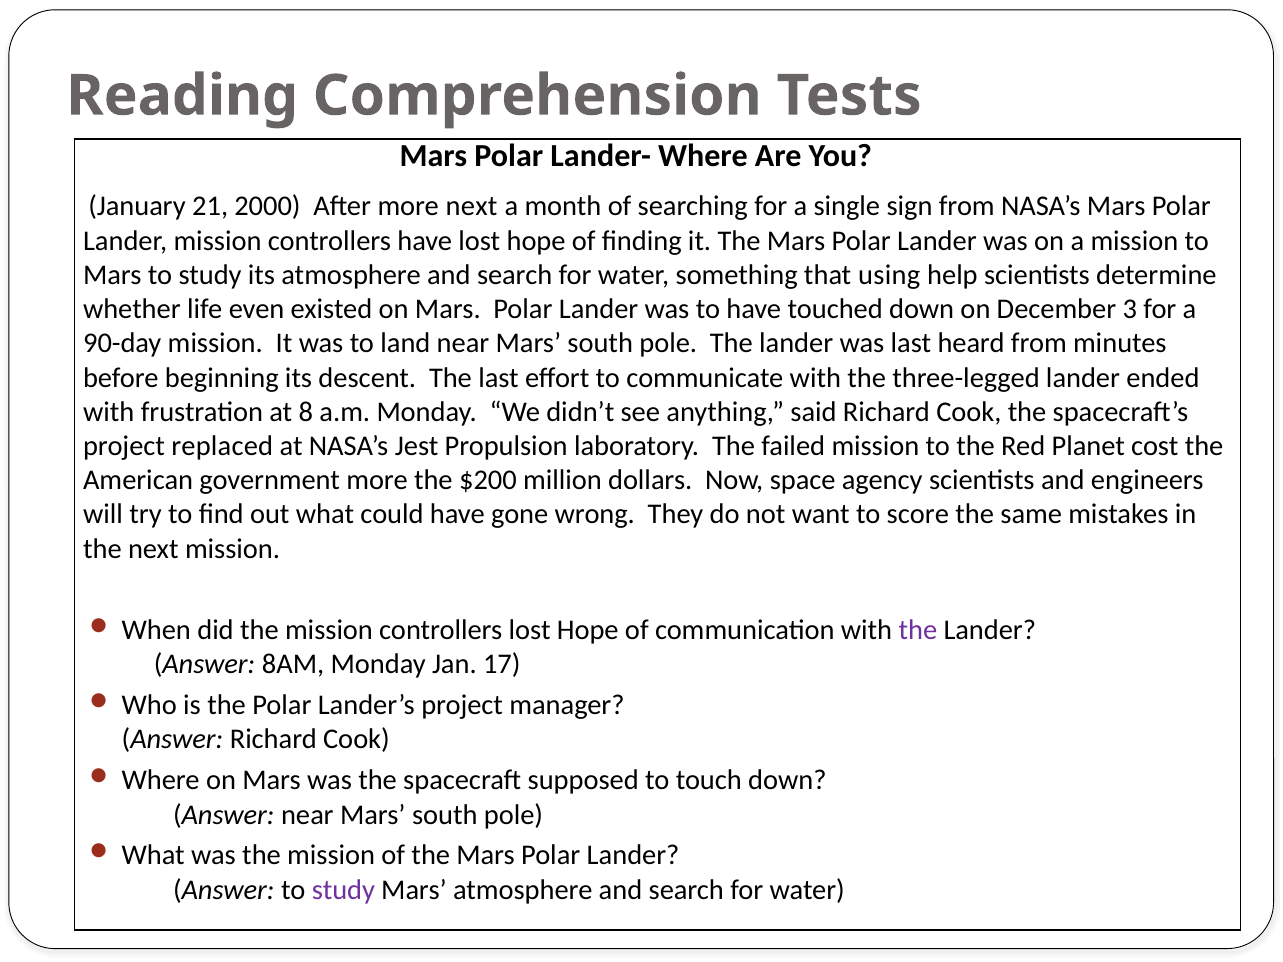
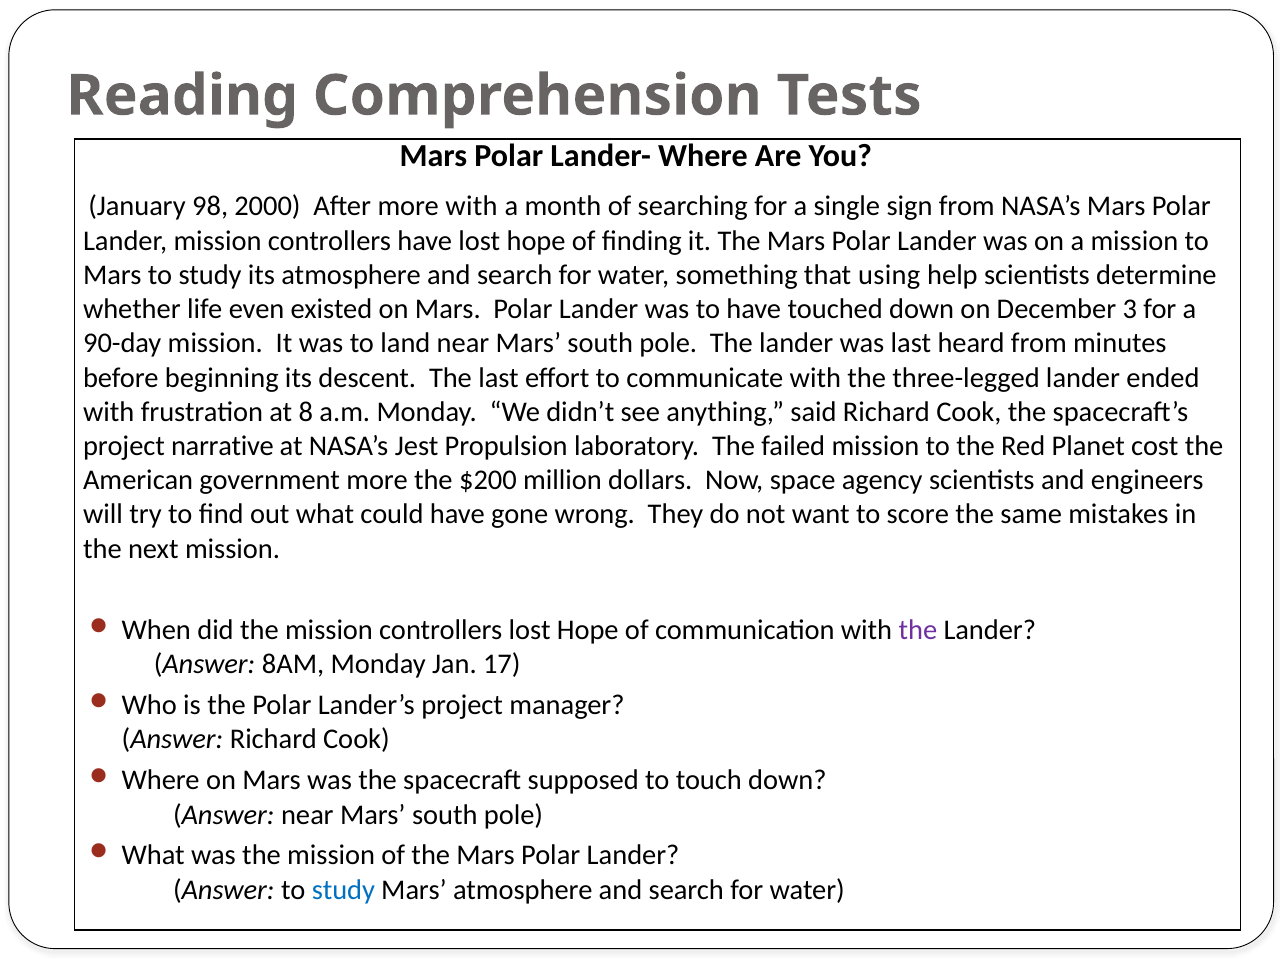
21: 21 -> 98 (210, 206)
more next: next -> with (472, 206)
replaced: replaced -> narrative (222, 446)
study colour: purple -> blue (343, 890)
